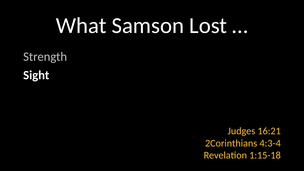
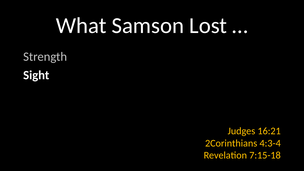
1:15-18: 1:15-18 -> 7:15-18 (265, 155)
